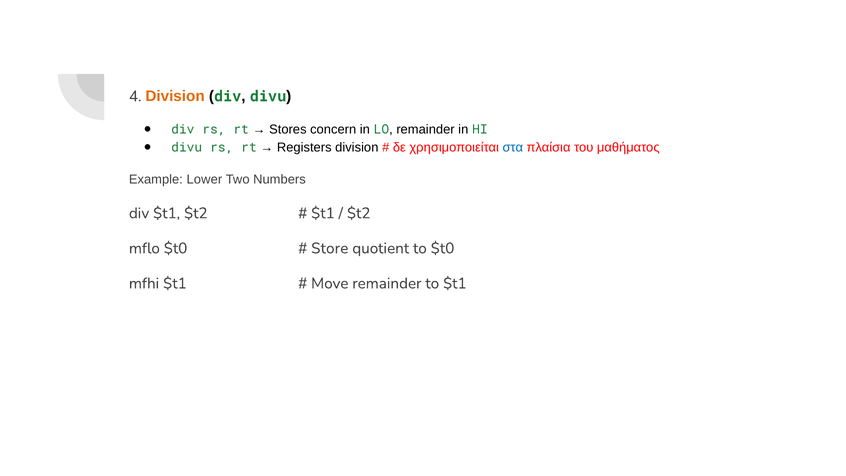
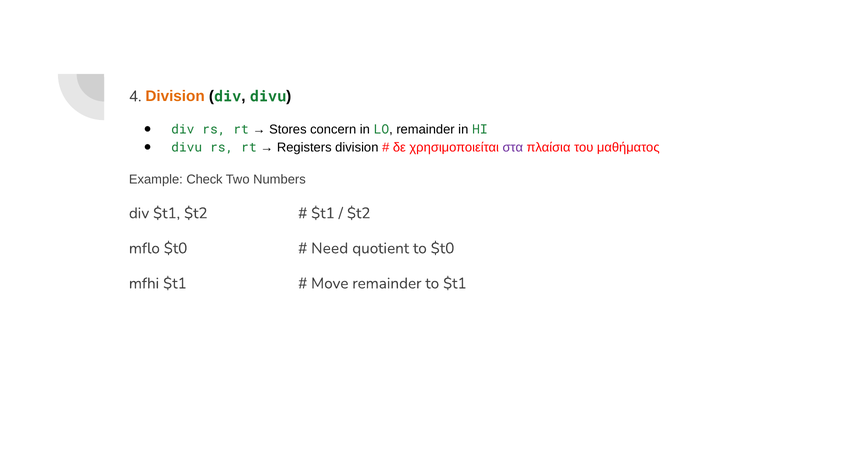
στα colour: blue -> purple (513, 147)
Lower: Lower -> Check (205, 179)
Store: Store -> Need (330, 248)
